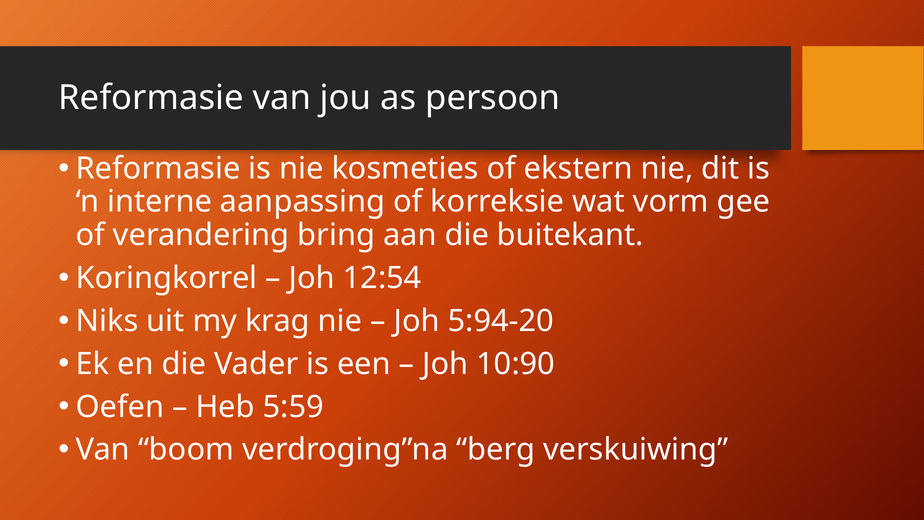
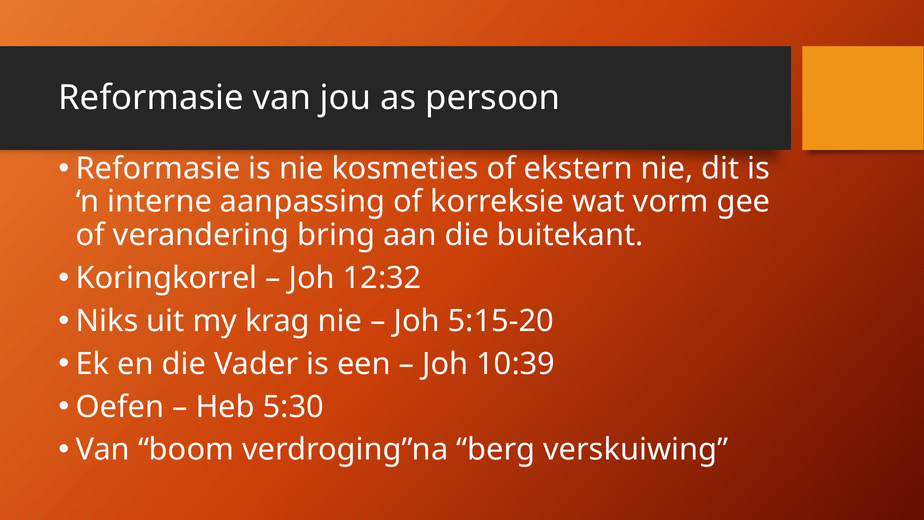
12:54: 12:54 -> 12:32 (382, 278)
5:94-20: 5:94-20 -> 5:15-20 (501, 321)
10:90: 10:90 -> 10:39 (516, 364)
5:59: 5:59 -> 5:30 (293, 407)
